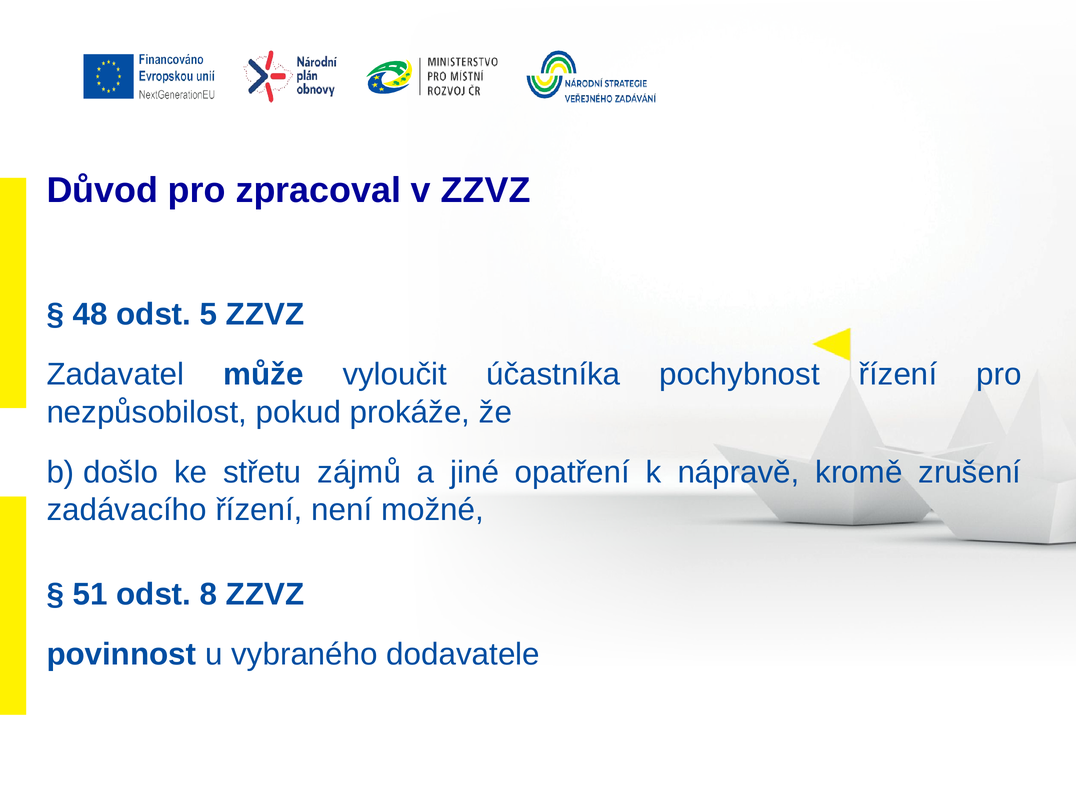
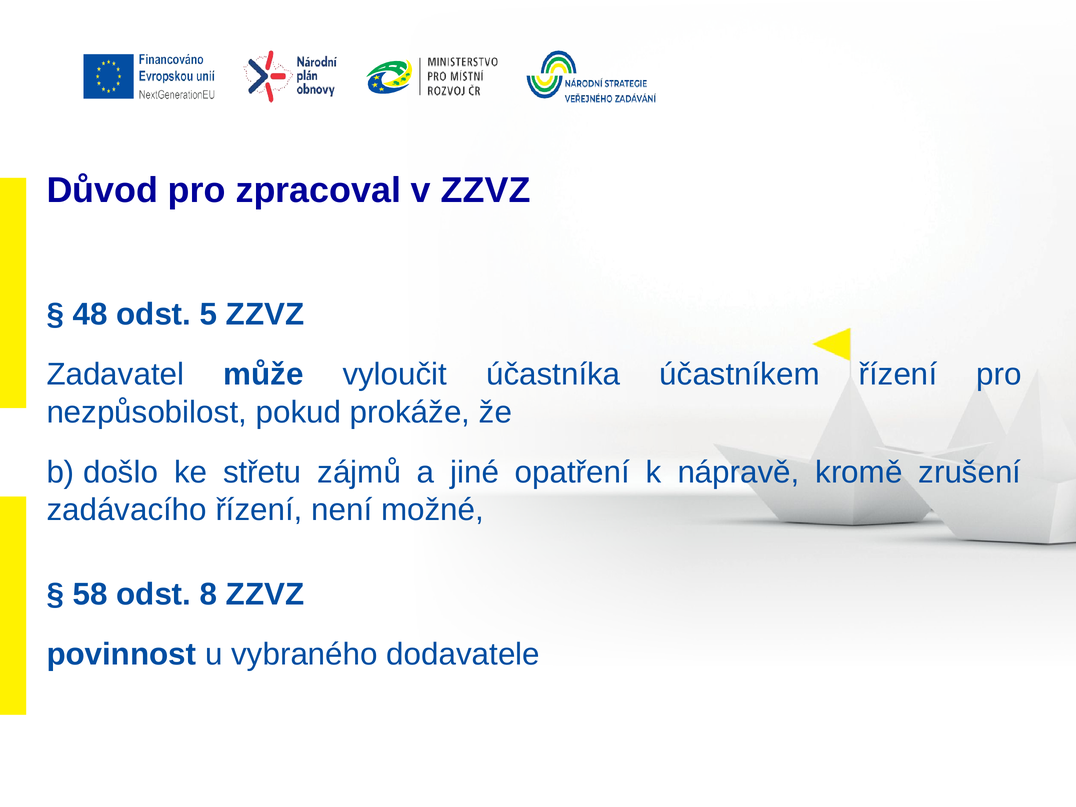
pochybnost: pochybnost -> účastníkem (740, 375)
51: 51 -> 58 (90, 594)
